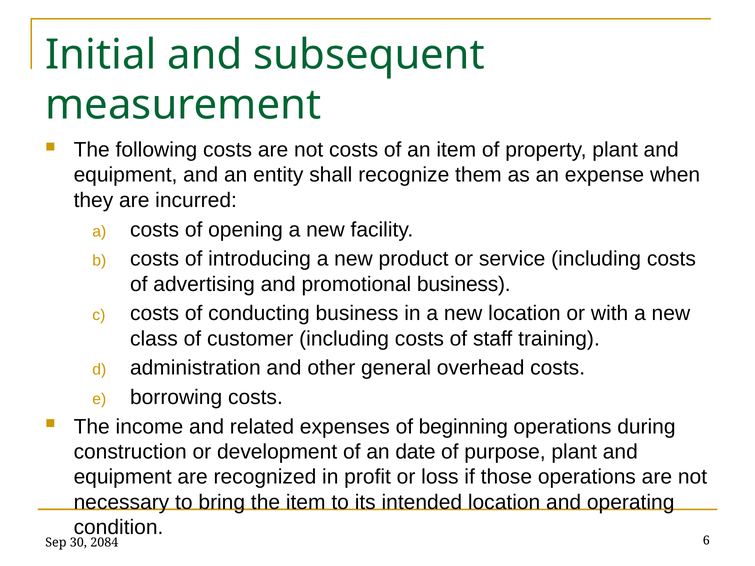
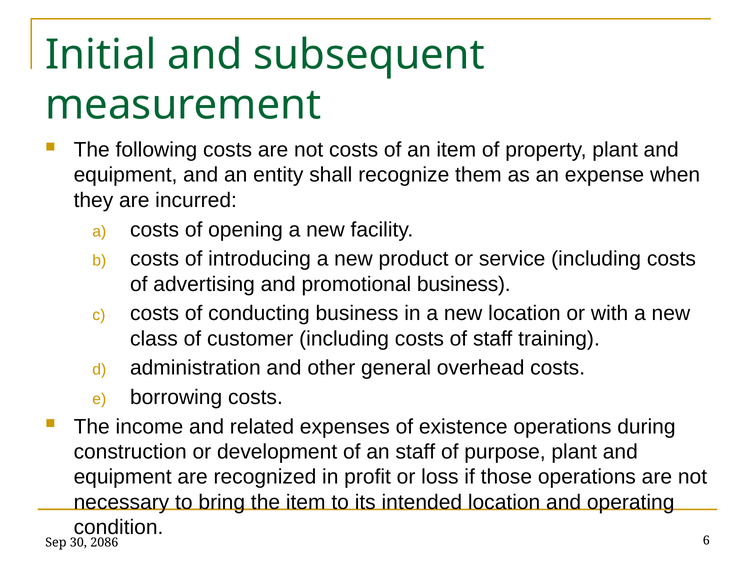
beginning: beginning -> existence (463, 427)
an date: date -> staff (415, 452)
2084: 2084 -> 2086 (104, 543)
